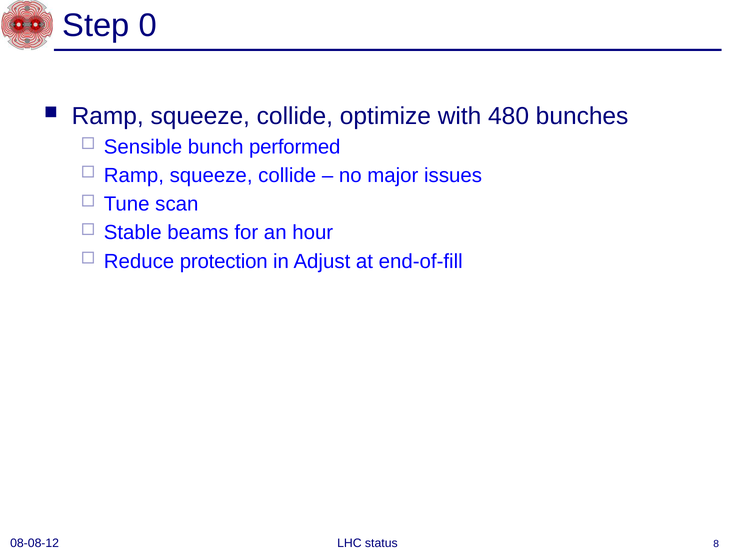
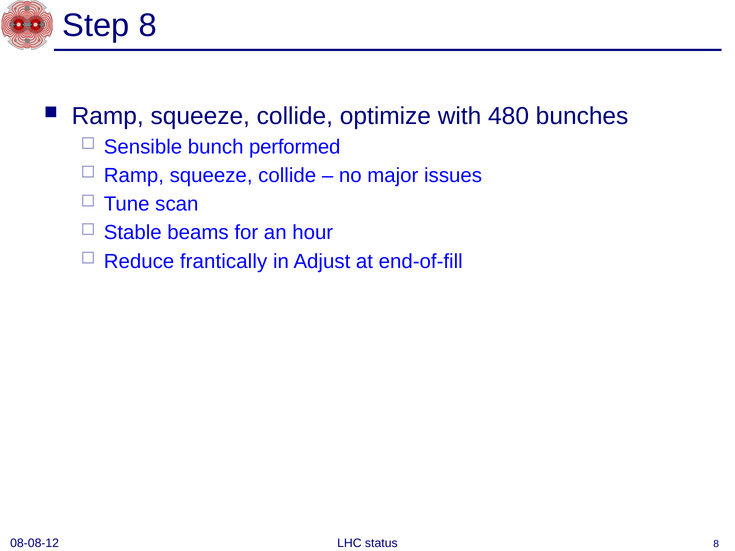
Step 0: 0 -> 8 (148, 25)
protection: protection -> frantically (224, 261)
